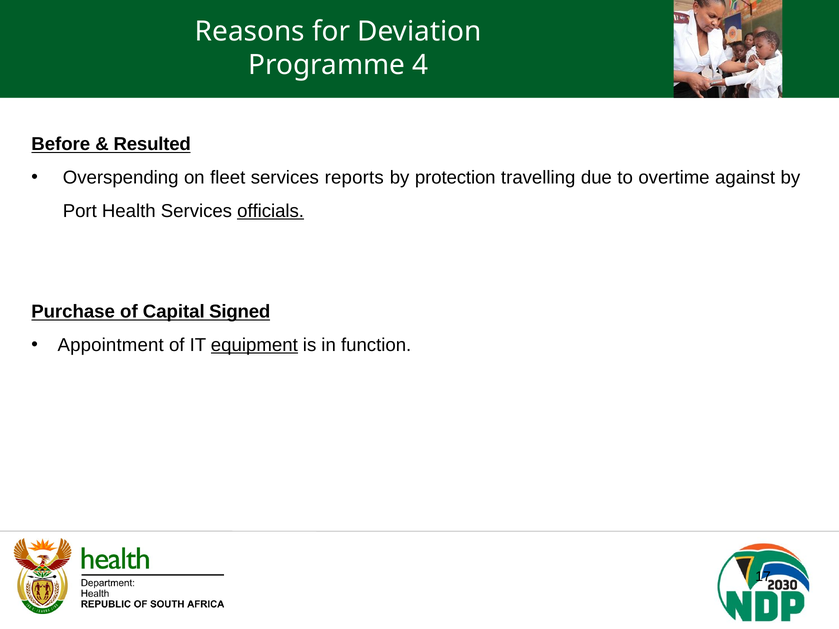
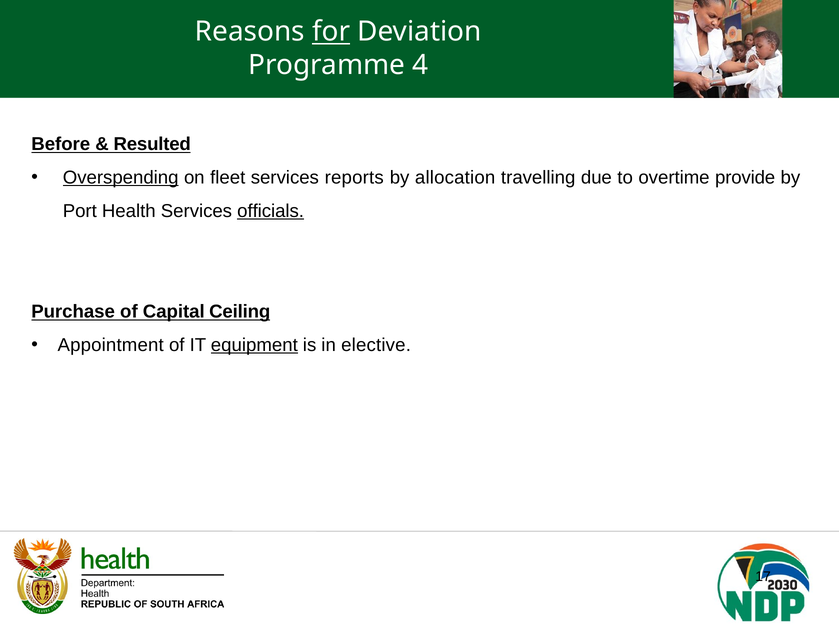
for underline: none -> present (331, 32)
Overspending underline: none -> present (121, 178)
protection: protection -> allocation (455, 178)
against: against -> provide (745, 178)
Signed: Signed -> Ceiling (240, 312)
function: function -> elective (376, 345)
